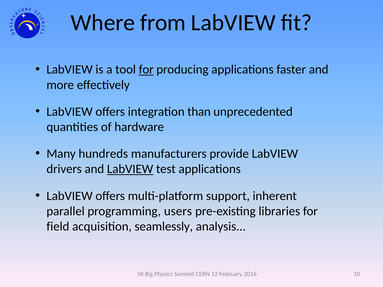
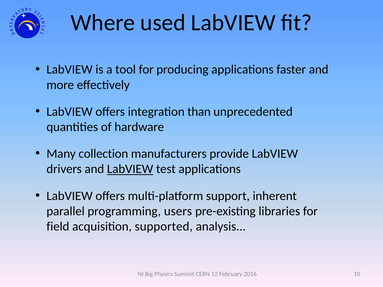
from: from -> used (163, 23)
for underline: present -> none (146, 70)
hundreds: hundreds -> collection (103, 154)
seamlessly: seamlessly -> supported (164, 227)
